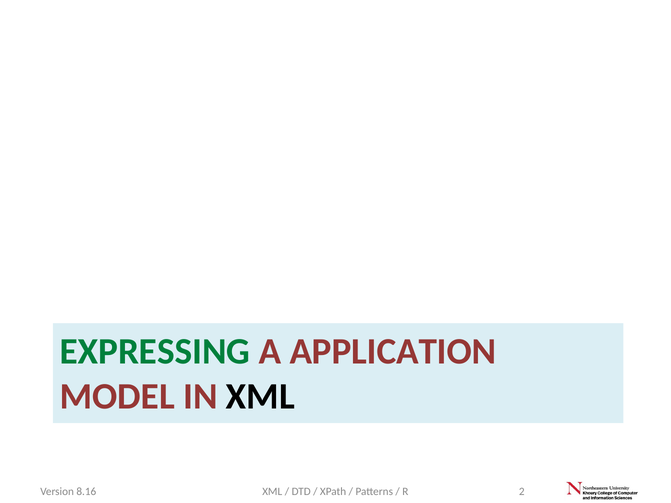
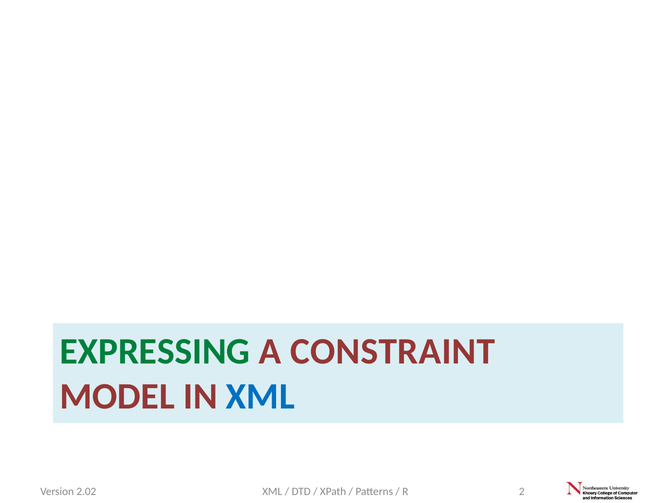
APPLICATION: APPLICATION -> CONSTRAINT (393, 352)
XML colour: black -> blue (260, 396)
8.16: 8.16 -> 2.02 (86, 492)
